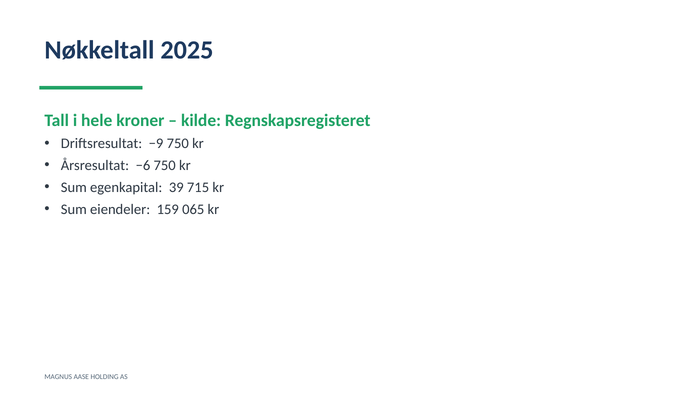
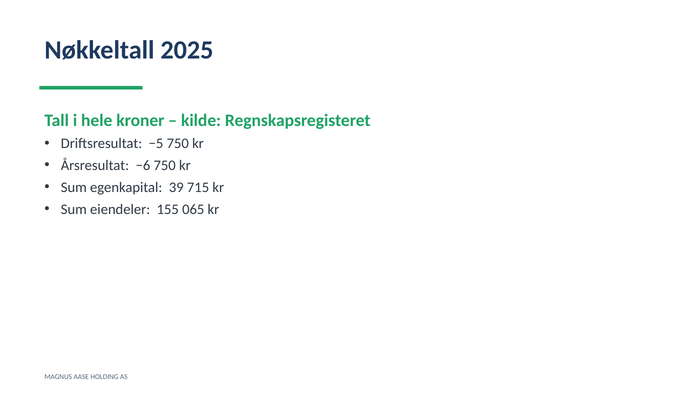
−9: −9 -> −5 (156, 144)
159: 159 -> 155 (168, 209)
